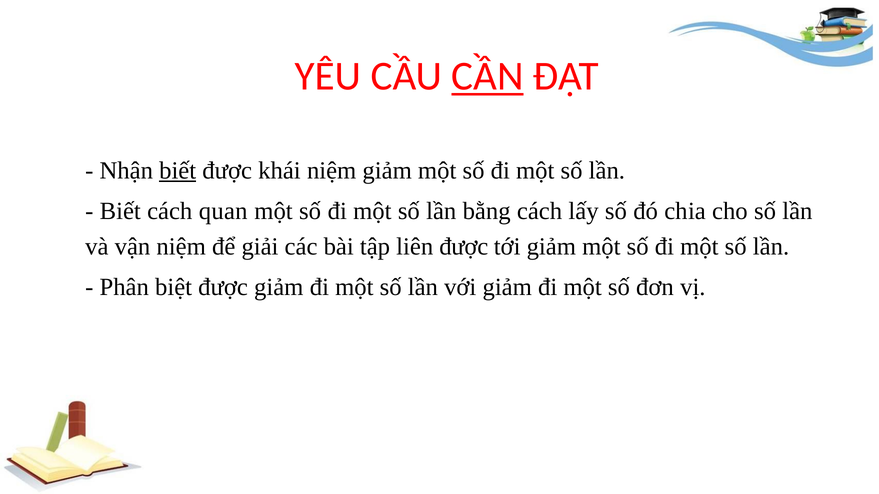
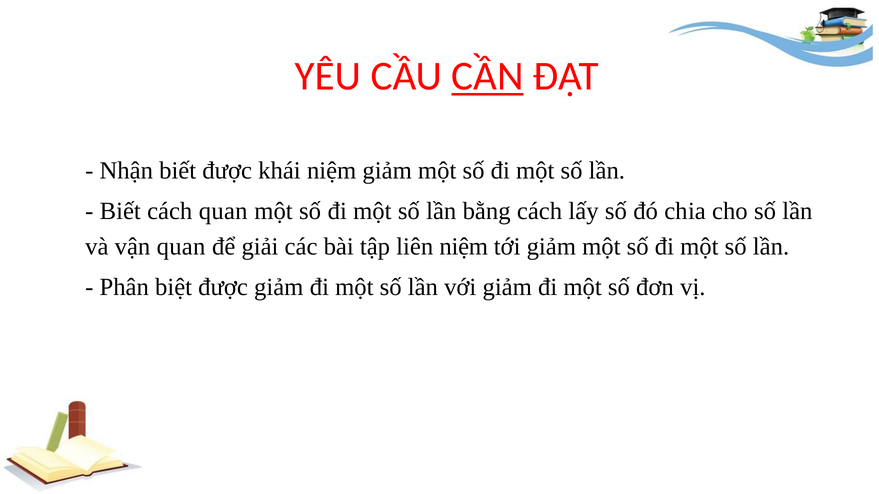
biết underline: present -> none (178, 170)
vận niệm: niệm -> quan (181, 246)
liên được: được -> niệm (464, 246)
